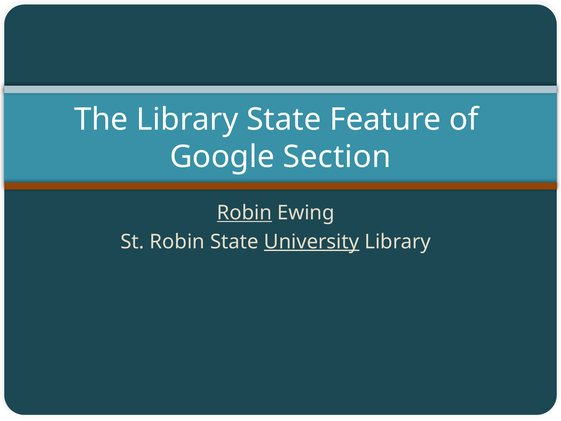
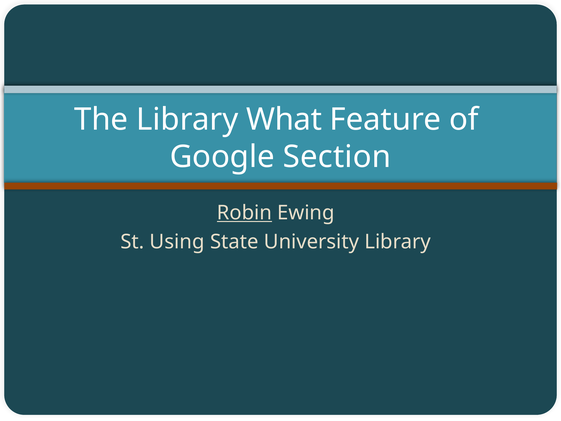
Library State: State -> What (284, 120)
St Robin: Robin -> Using (177, 242)
University underline: present -> none (312, 242)
